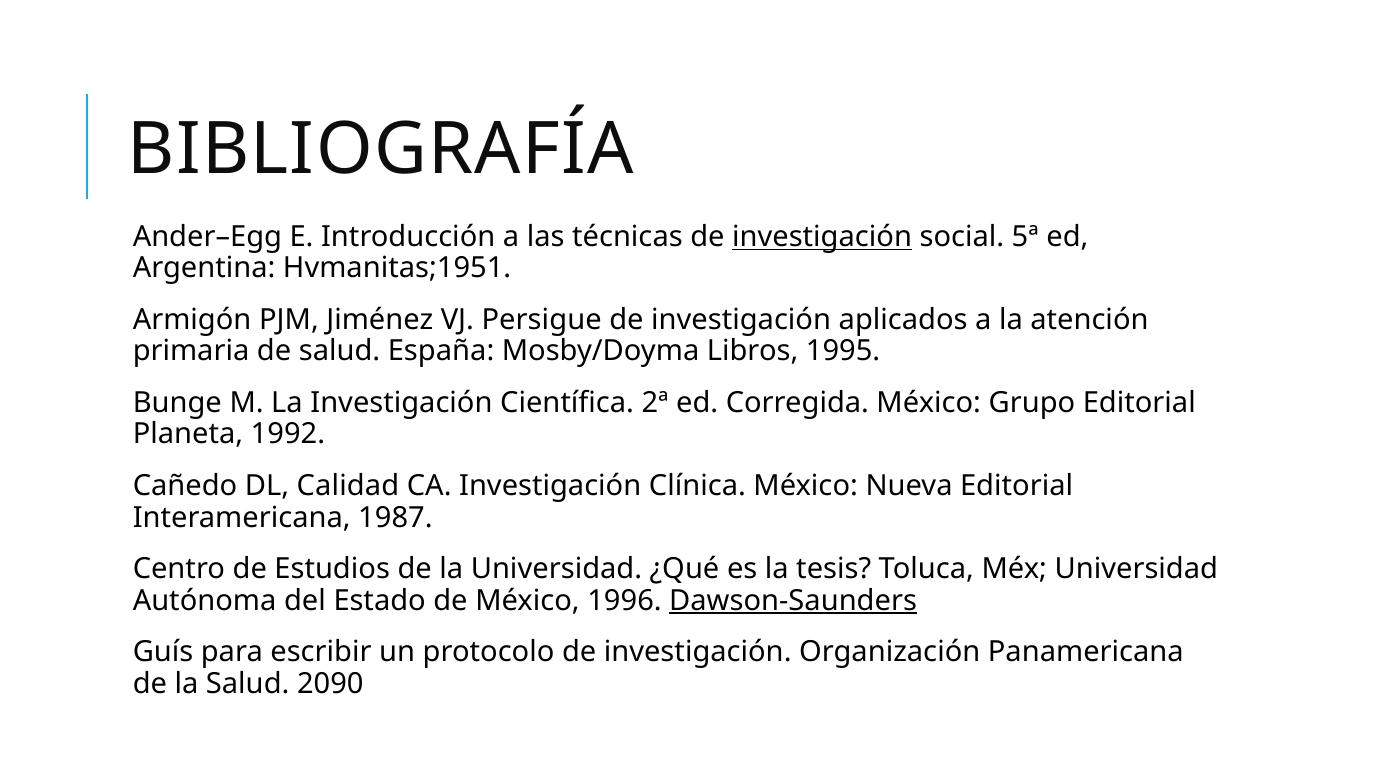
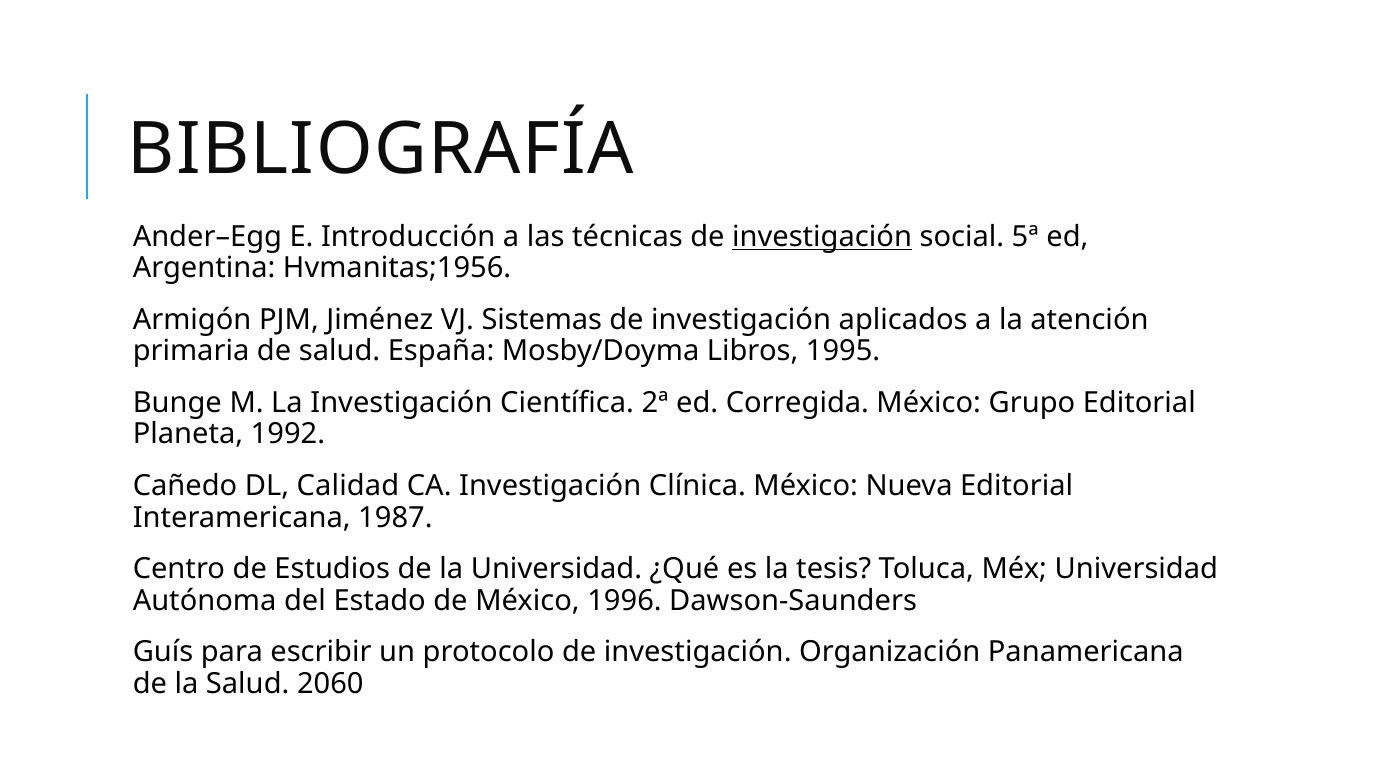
Hvmanitas;1951: Hvmanitas;1951 -> Hvmanitas;1956 (397, 268)
Persigue: Persigue -> Sistemas (542, 320)
Dawson-Saunders underline: present -> none (793, 601)
2090: 2090 -> 2060 (330, 684)
